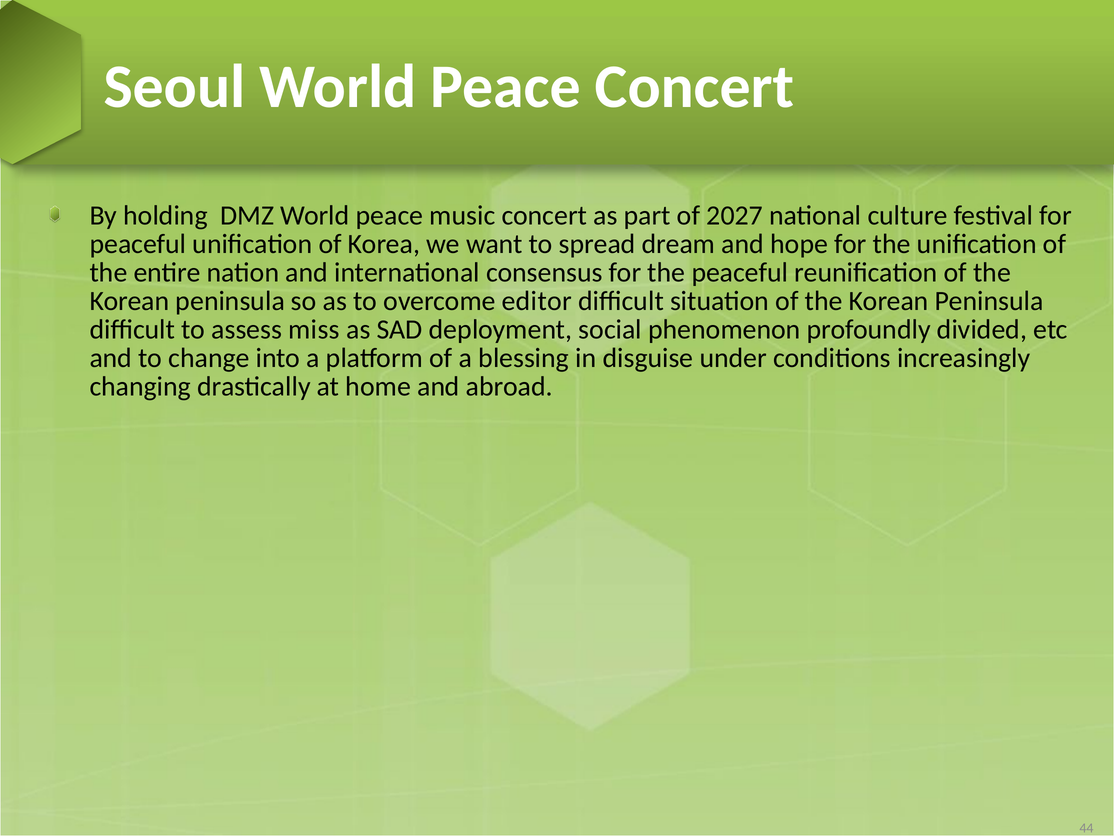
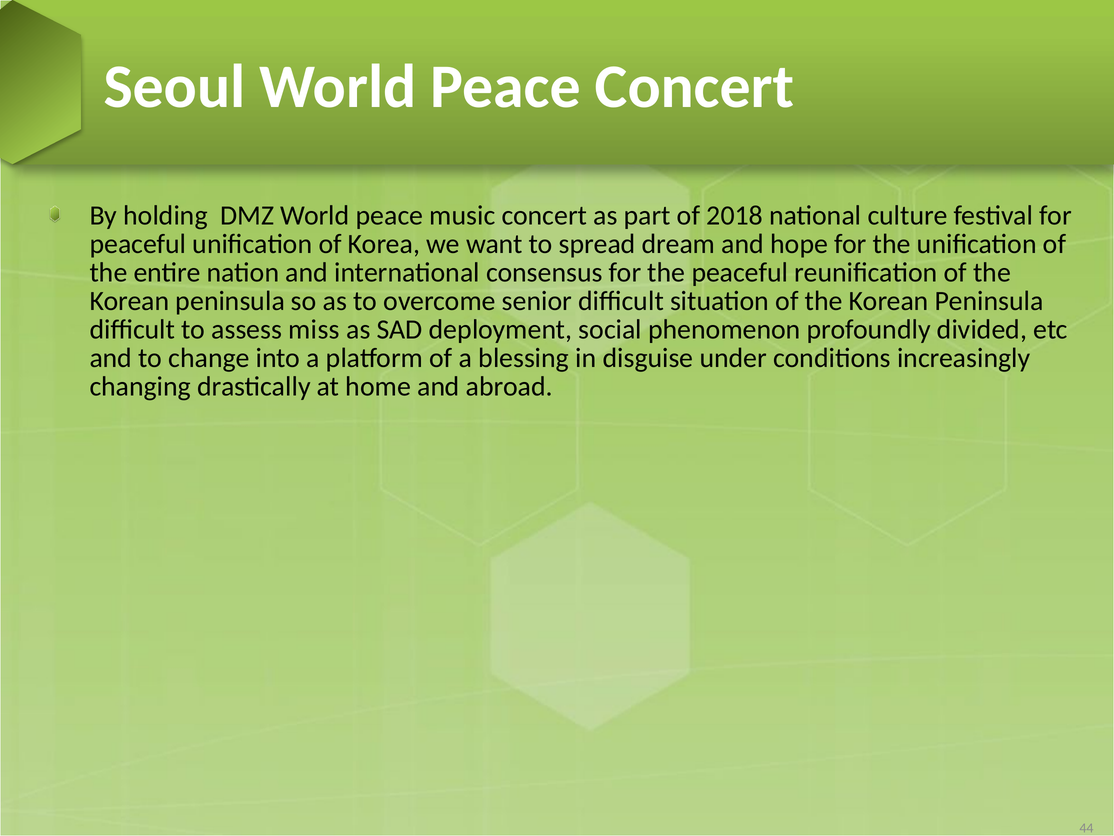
2027: 2027 -> 2018 (735, 216)
editor: editor -> senior (537, 301)
